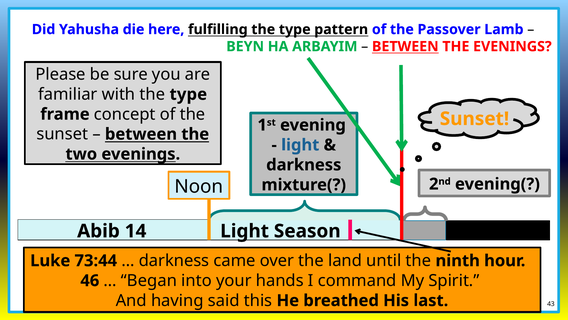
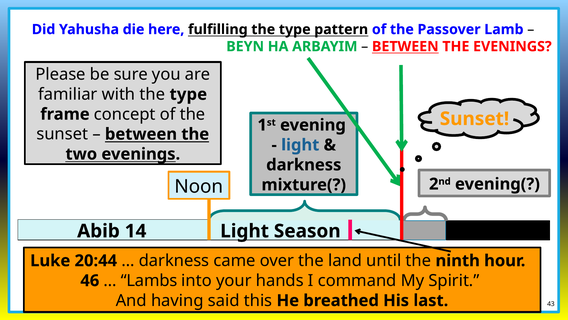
73:44: 73:44 -> 20:44 (96, 260)
Began: Began -> Lambs (149, 280)
